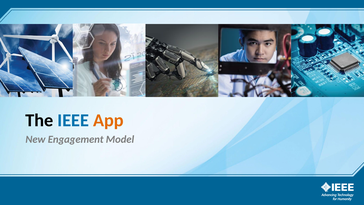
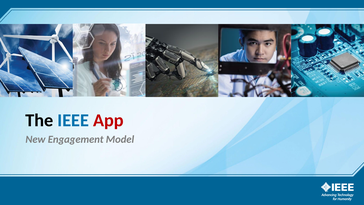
App colour: orange -> red (108, 120)
